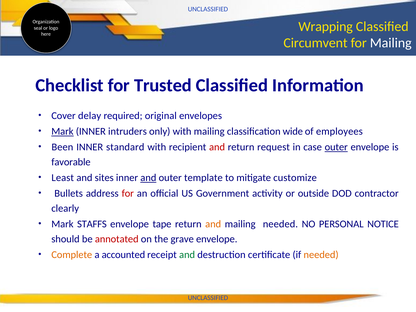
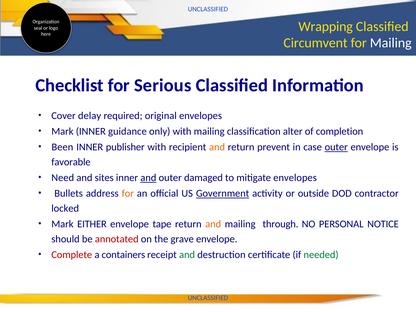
Trusted: Trusted -> Serious (163, 85)
Mark underline: present -> none (62, 131)
intruders: intruders -> guidance (127, 131)
wide: wide -> alter (293, 131)
employees: employees -> completion (340, 131)
standard: standard -> publisher (125, 147)
and colour: red -> orange (217, 147)
request: request -> prevent (274, 147)
Least: Least -> Need (63, 178)
template: template -> damaged (203, 178)
mitigate customize: customize -> envelopes (295, 178)
for colour: red -> orange (128, 194)
Government underline: none -> present (223, 194)
clearly: clearly -> locked (65, 208)
STAFFS: STAFFS -> EITHER (92, 224)
mailing needed: needed -> through (281, 224)
Complete colour: orange -> red (72, 255)
accounted: accounted -> containers (123, 255)
needed colour: orange -> green (321, 255)
